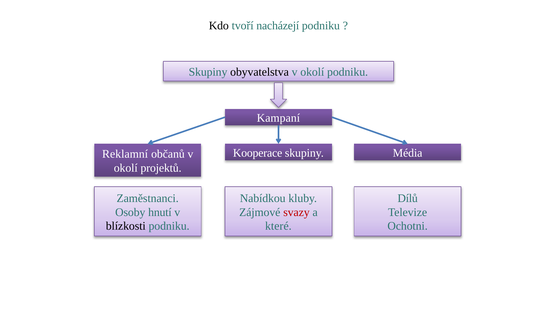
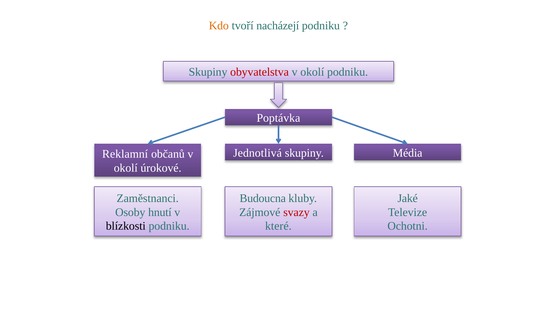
Kdo colour: black -> orange (219, 25)
obyvatelstva colour: black -> red (260, 72)
Kampaní: Kampaní -> Poptávka (278, 118)
Kooperace: Kooperace -> Jednotlivá (258, 153)
projektů: projektů -> úrokové (161, 168)
Nabídkou: Nabídkou -> Budoucna (263, 198)
Dílů: Dílů -> Jaké (408, 198)
